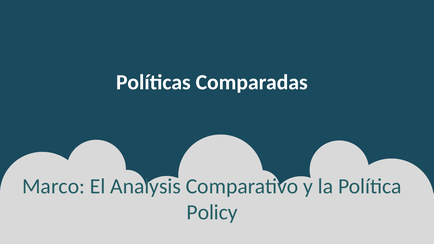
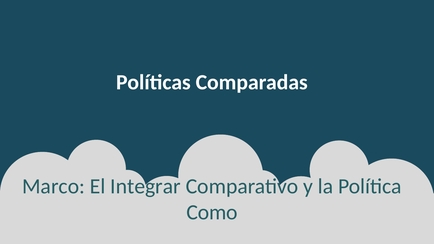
Analysis: Analysis -> Integrar (146, 186)
Policy: Policy -> Como (212, 212)
